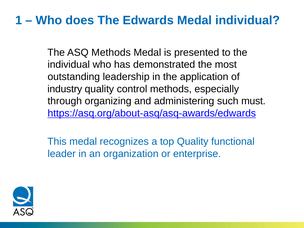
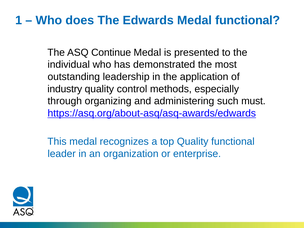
Medal individual: individual -> functional (248, 20)
ASQ Methods: Methods -> Continue (111, 52)
